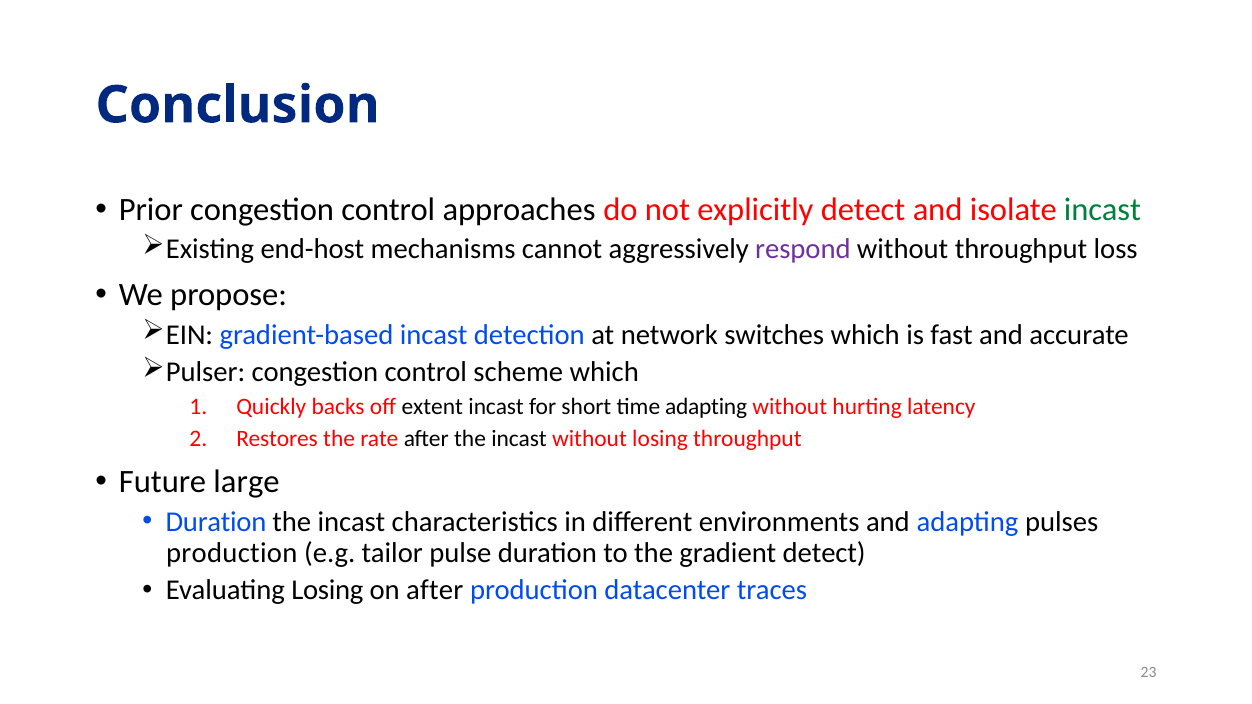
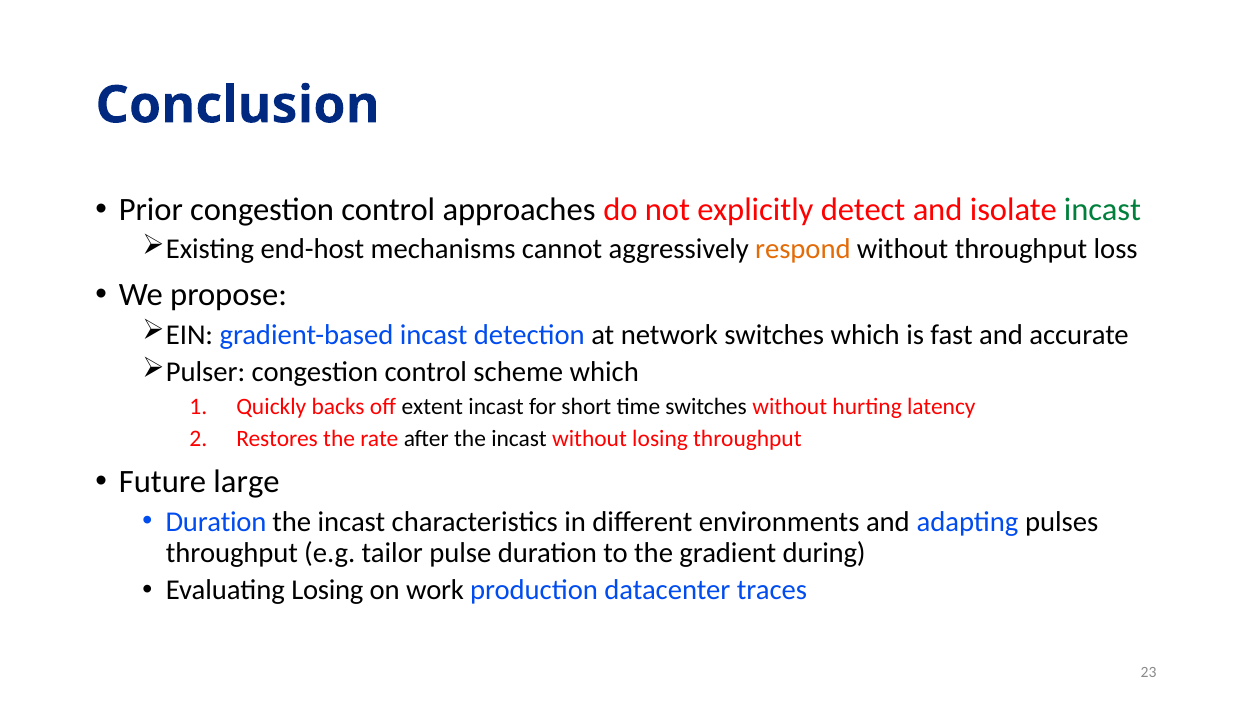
respond colour: purple -> orange (803, 249)
time adapting: adapting -> switches (706, 407)
production: production -> throughput (232, 553)
gradient detect: detect -> during (824, 553)
on after: after -> work (435, 590)
